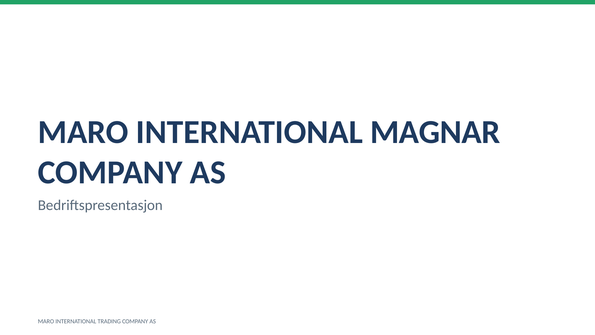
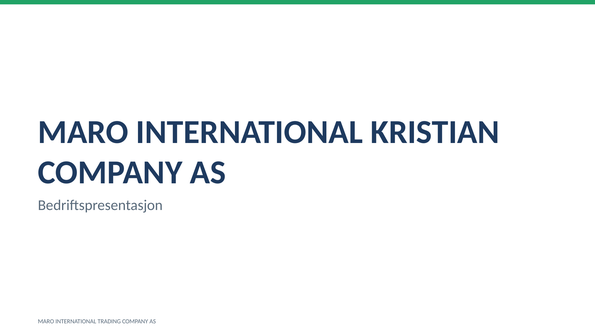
MAGNAR: MAGNAR -> KRISTIAN (435, 132)
